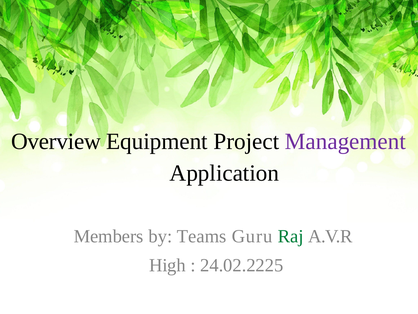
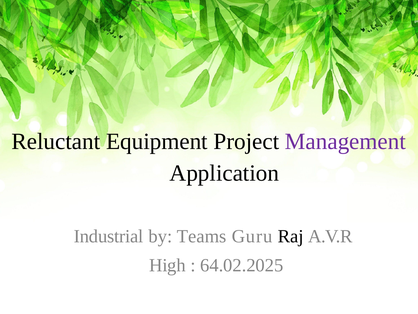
Overview: Overview -> Reluctant (56, 141)
Members: Members -> Industrial (109, 236)
Raj colour: green -> black (291, 236)
24.02.2225: 24.02.2225 -> 64.02.2025 (242, 265)
